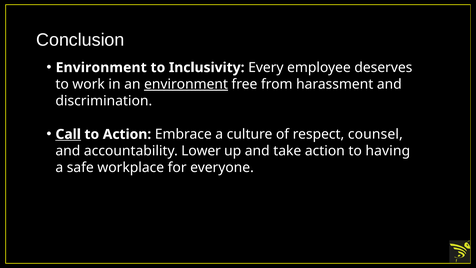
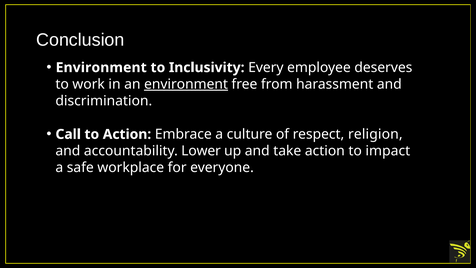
Call underline: present -> none (68, 134)
counsel: counsel -> religion (375, 134)
having: having -> impact (388, 151)
